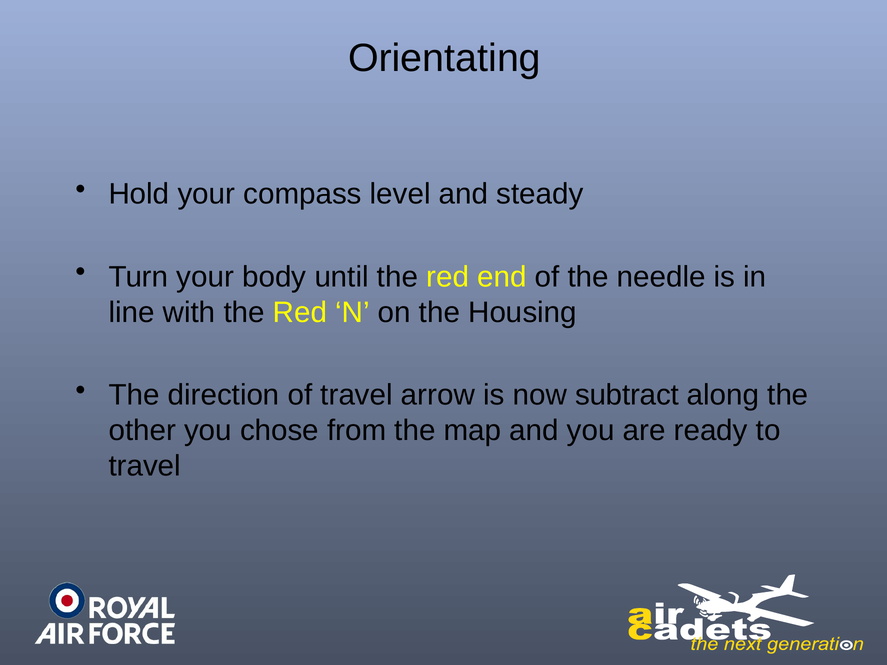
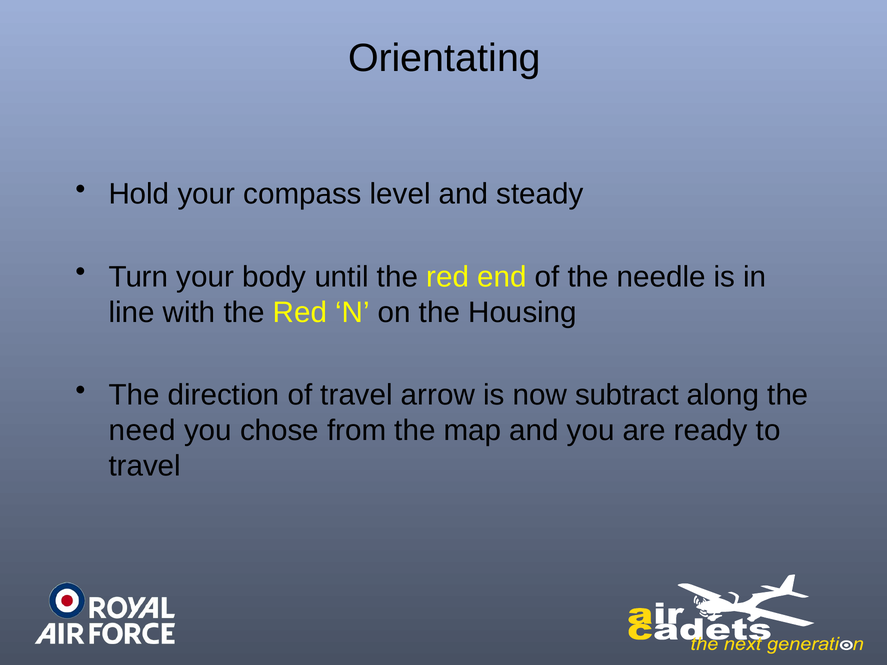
other: other -> need (142, 431)
